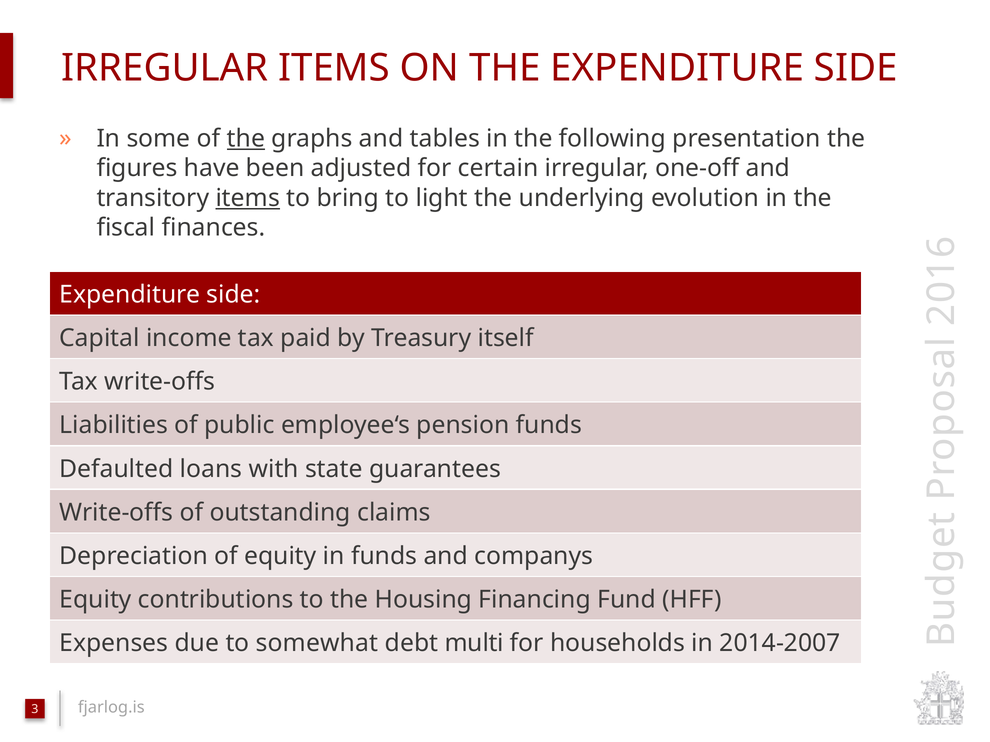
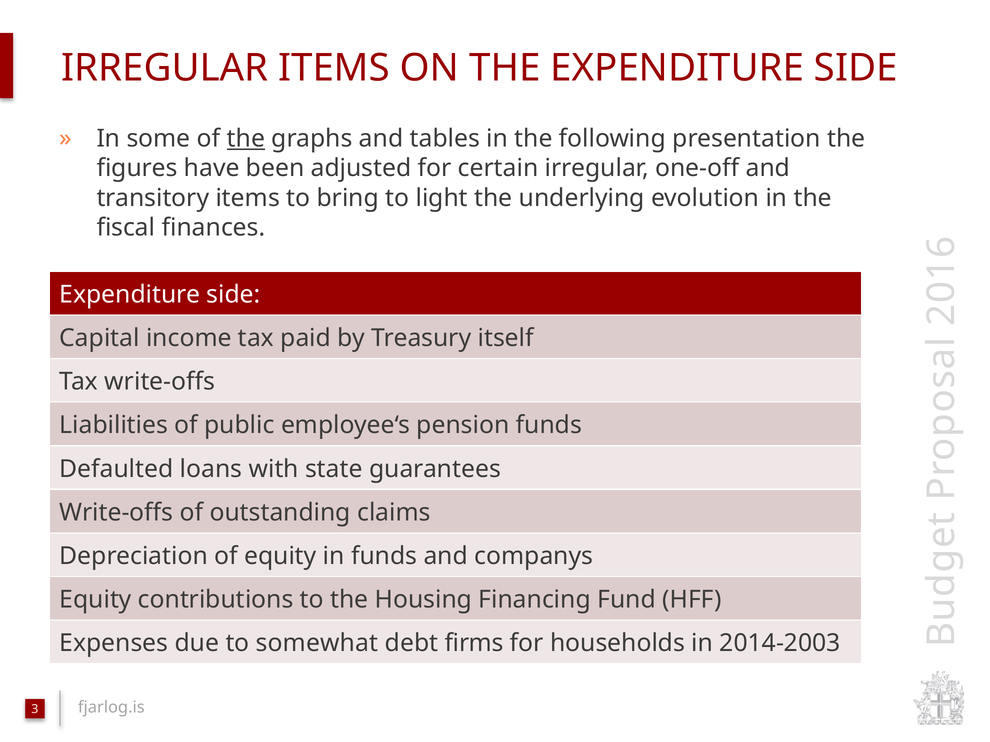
items underline: present -> none (248, 198)
multi: multi -> firms (474, 644)
2014-2007: 2014-2007 -> 2014-2003 (780, 644)
